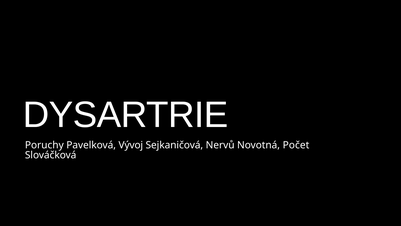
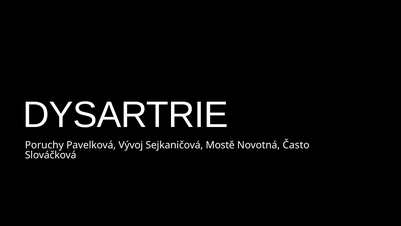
Nervů: Nervů -> Mostě (220, 145)
Počet: Počet -> Často (296, 145)
